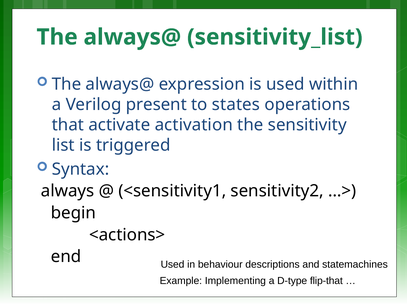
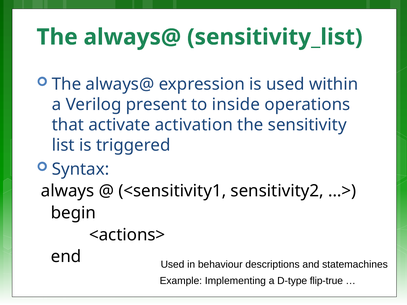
states: states -> inside (236, 105)
flip-that: flip-that -> flip-true (326, 281)
